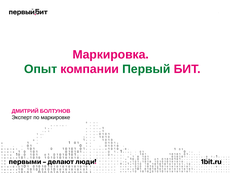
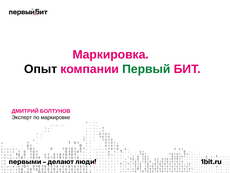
Опыт colour: green -> black (41, 69)
